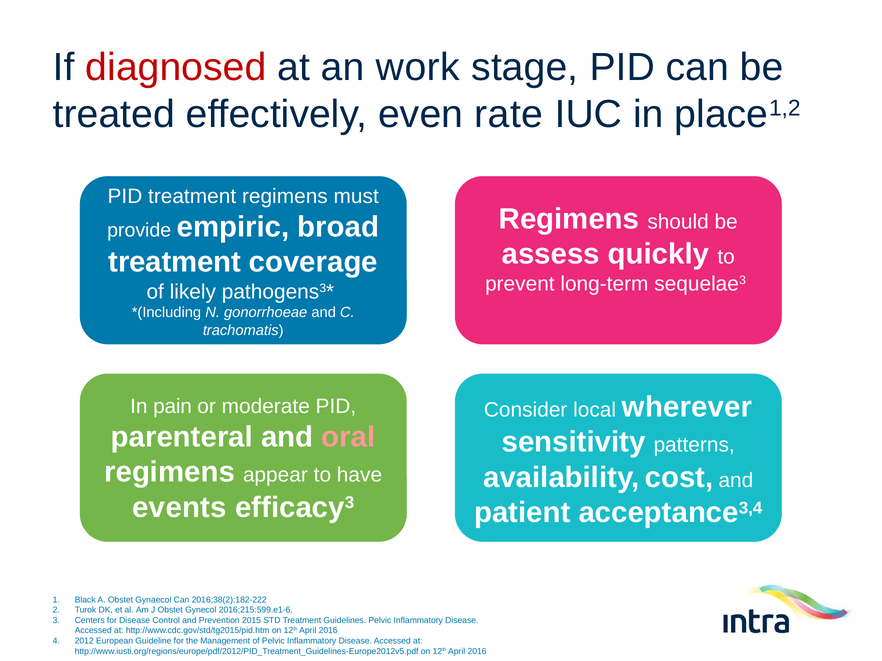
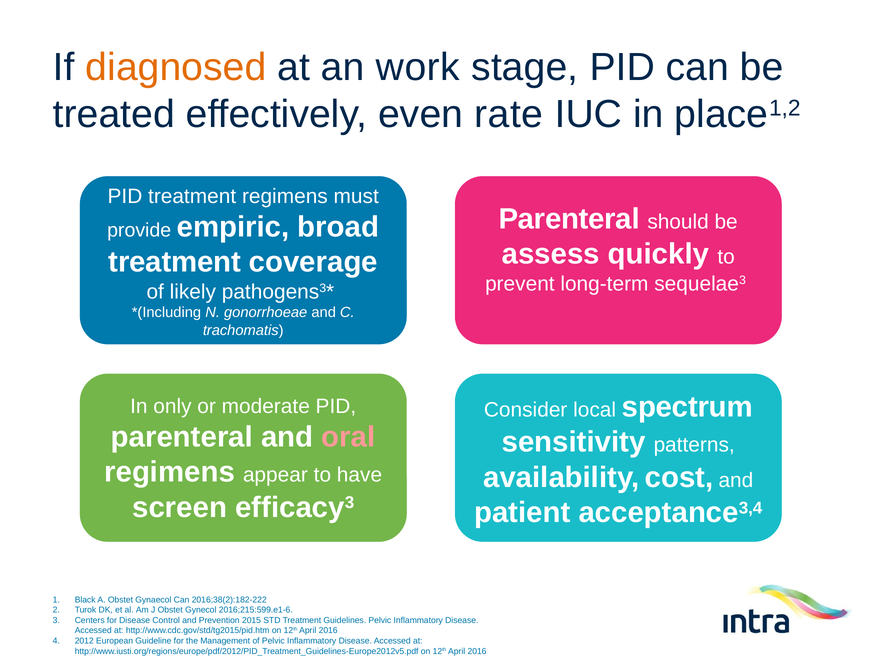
diagnosed colour: red -> orange (176, 67)
Regimens: Regimens -> Parenteral (569, 219)
pain: pain -> only (172, 407)
wherever: wherever -> spectrum (687, 407)
events: events -> screen (180, 508)
